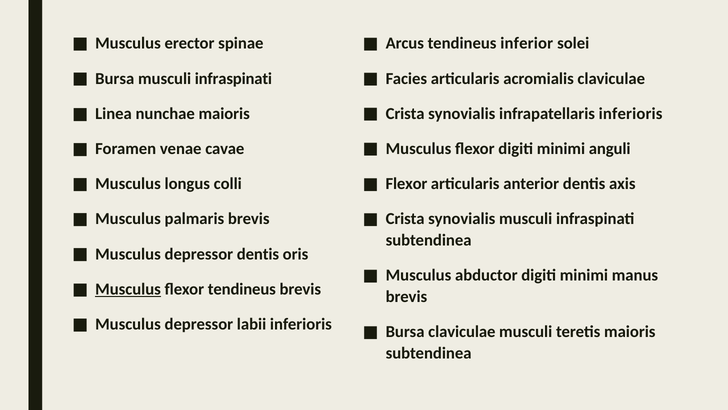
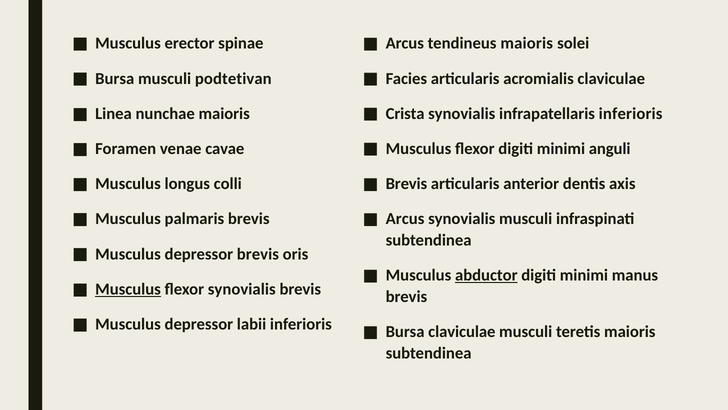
tendineus inferior: inferior -> maioris (527, 43)
infraspinati: infraspinati -> podtetivan (233, 78)
Flexor: Flexor -> Brevis (406, 184)
Crista: Crista -> Arcus (405, 219)
depressor dentis: dentis -> brevis (258, 254)
abductor underline: none -> present (486, 275)
flexor tendineus: tendineus -> synovialis (242, 289)
